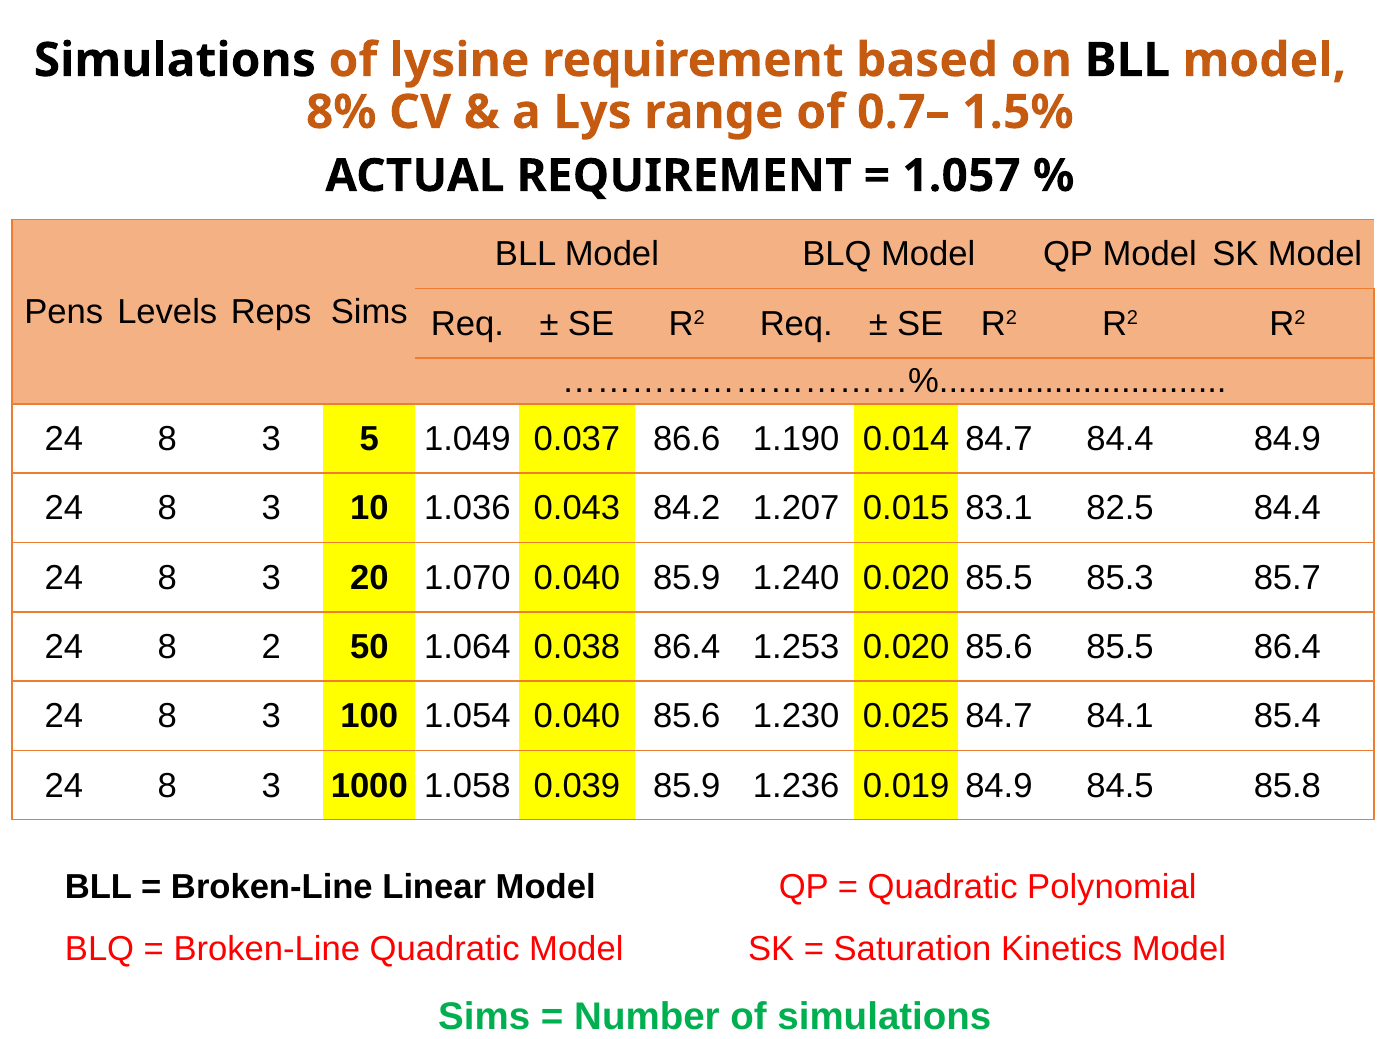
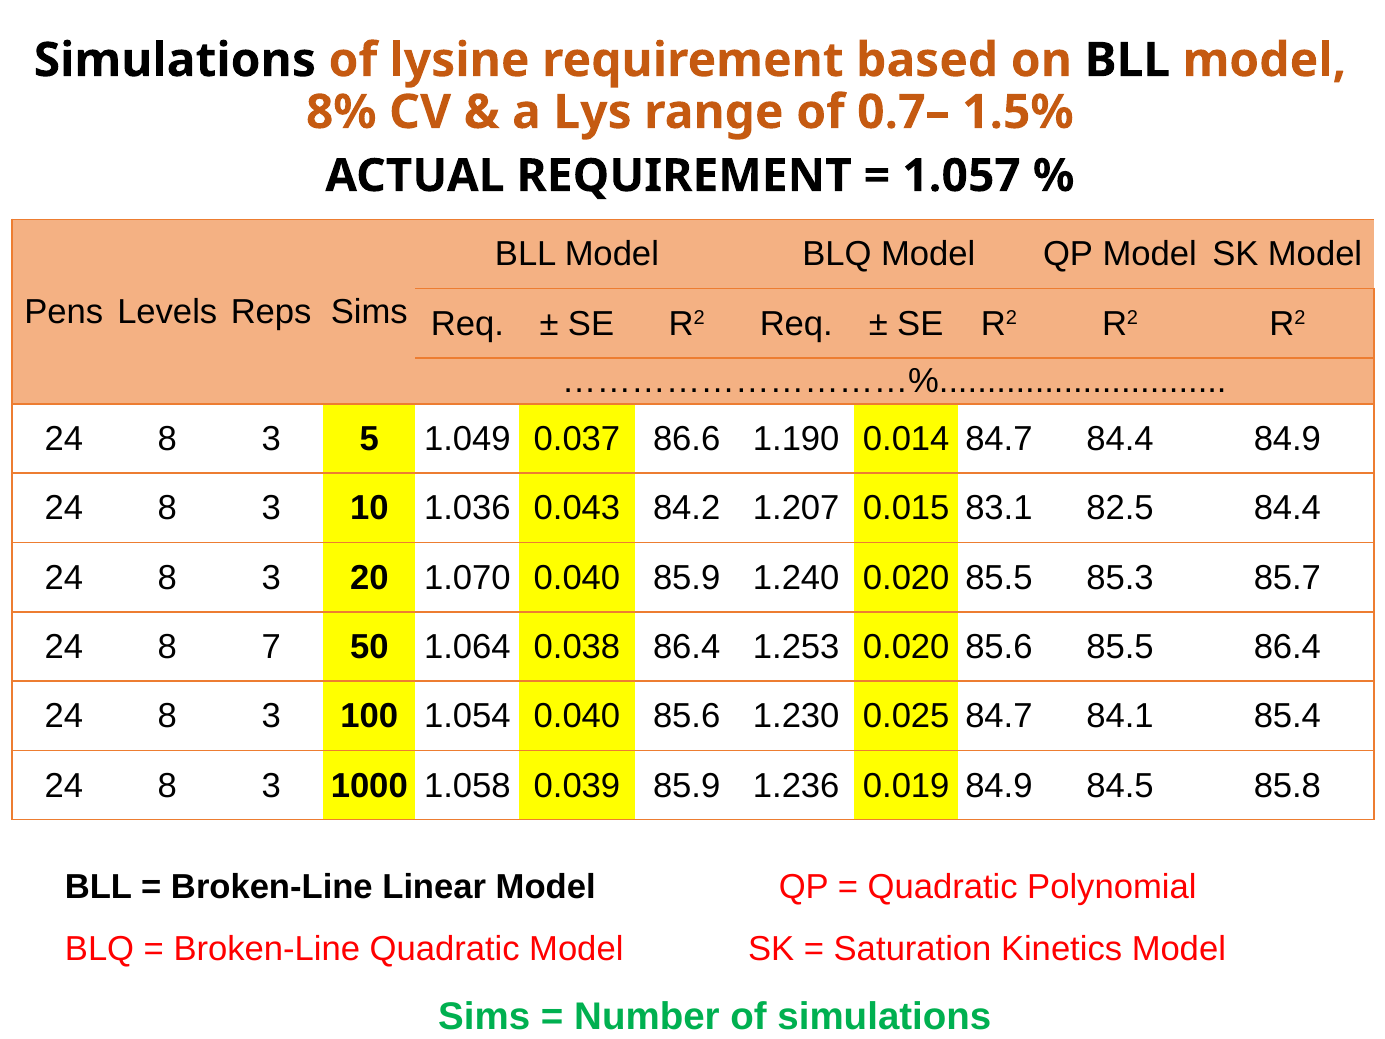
2: 2 -> 7 (271, 647)
